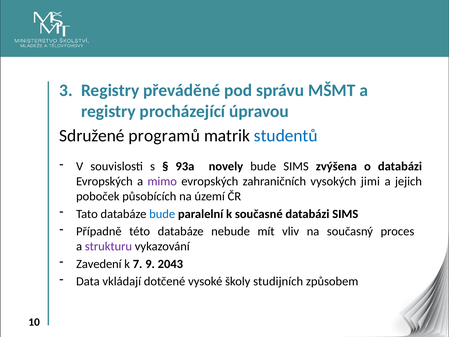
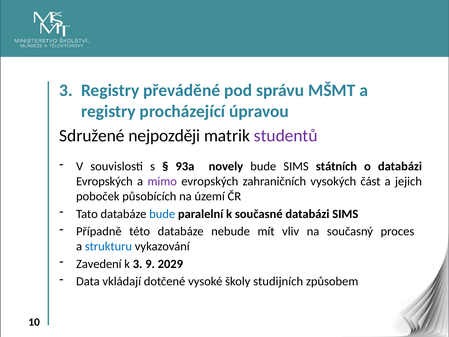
programů: programů -> nejpozději (164, 136)
studentů colour: blue -> purple (286, 136)
zvýšena: zvýšena -> státních (336, 166)
jimi: jimi -> část (370, 181)
strukturu colour: purple -> blue (108, 246)
k 7: 7 -> 3 (138, 264)
2043: 2043 -> 2029 (170, 264)
